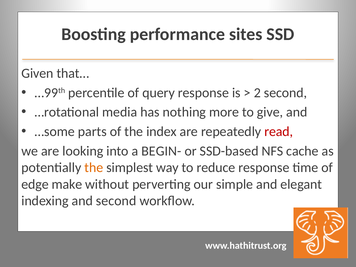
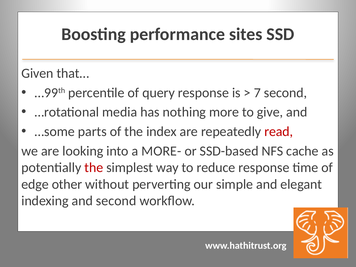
2: 2 -> 7 (257, 93)
BEGIN-: BEGIN- -> MORE- (161, 151)
the colour: orange -> red (94, 168)
make: make -> other (67, 184)
